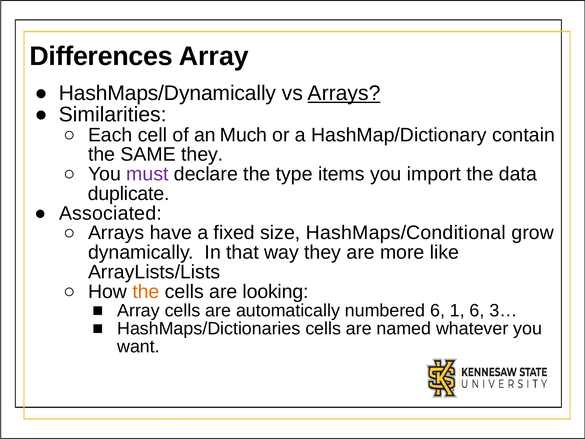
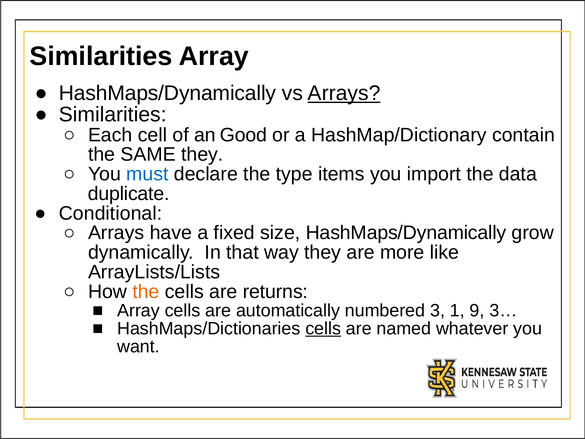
Differences: Differences -> Similarities (101, 56)
Much: Much -> Good (244, 135)
must colour: purple -> blue (147, 174)
Associated: Associated -> Conditional (111, 213)
size HashMaps/Conditional: HashMaps/Conditional -> HashMaps/Dynamically (406, 233)
looking: looking -> returns (275, 291)
numbered 6: 6 -> 3 (438, 310)
1 6: 6 -> 9 (477, 310)
cells underline: none -> present (323, 328)
